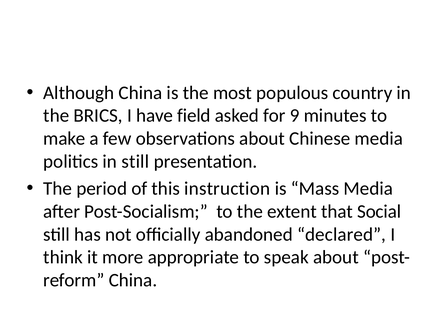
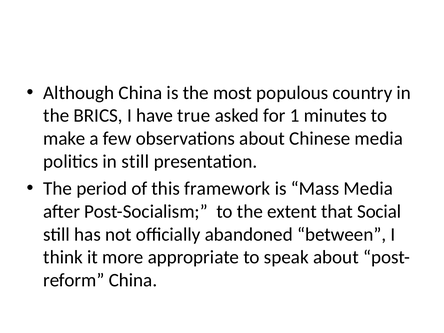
field: field -> true (194, 116)
9: 9 -> 1 (295, 116)
instruction: instruction -> framework (227, 188)
declared: declared -> between (342, 234)
